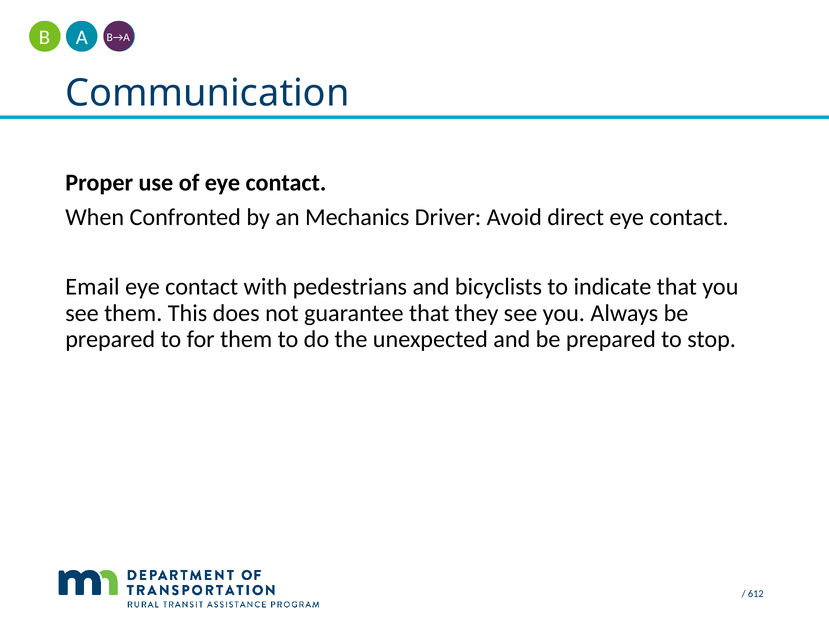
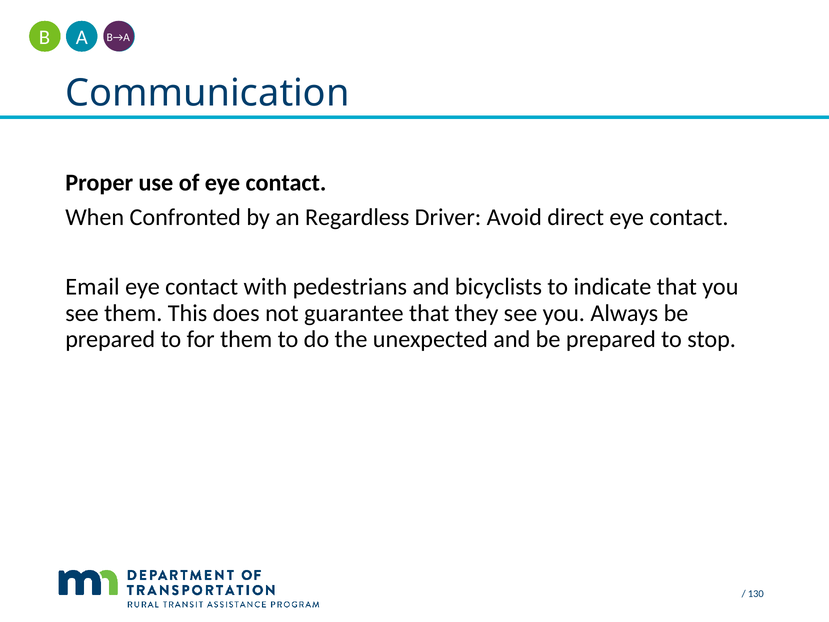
Mechanics: Mechanics -> Regardless (357, 217)
612: 612 -> 130 (756, 593)
